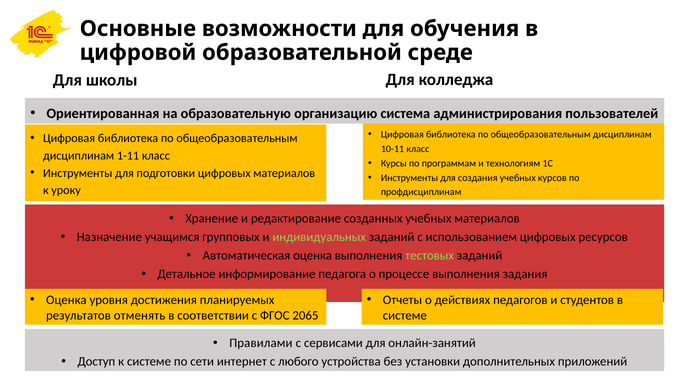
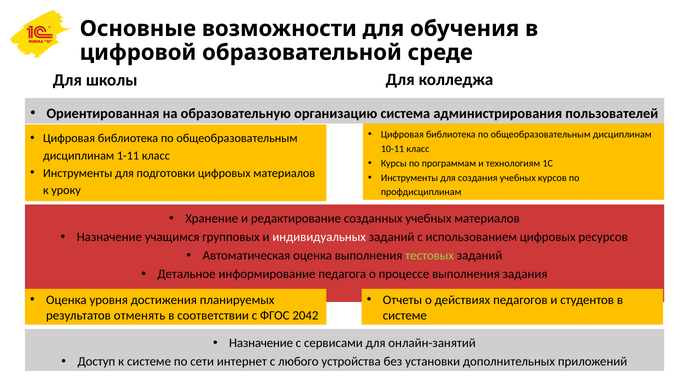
индивидуальных colour: light green -> white (319, 237)
2065: 2065 -> 2042 (305, 316)
Правилами: Правилами -> Назначение (261, 343)
